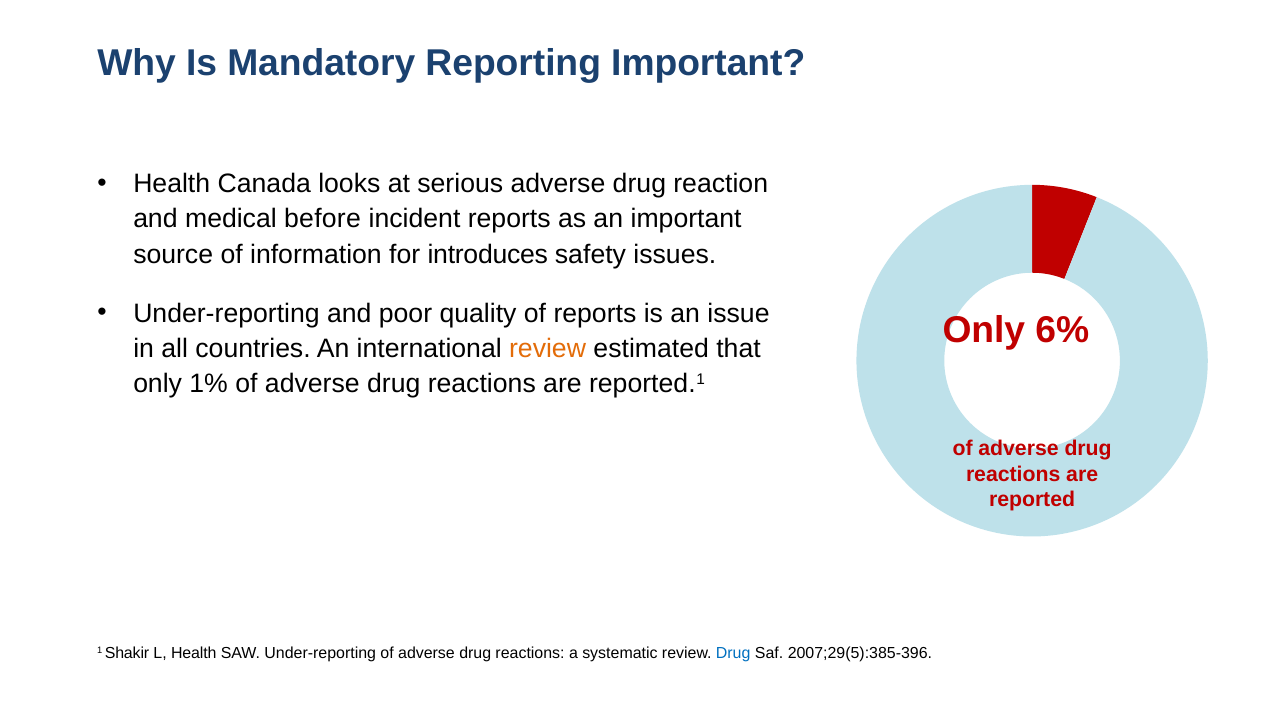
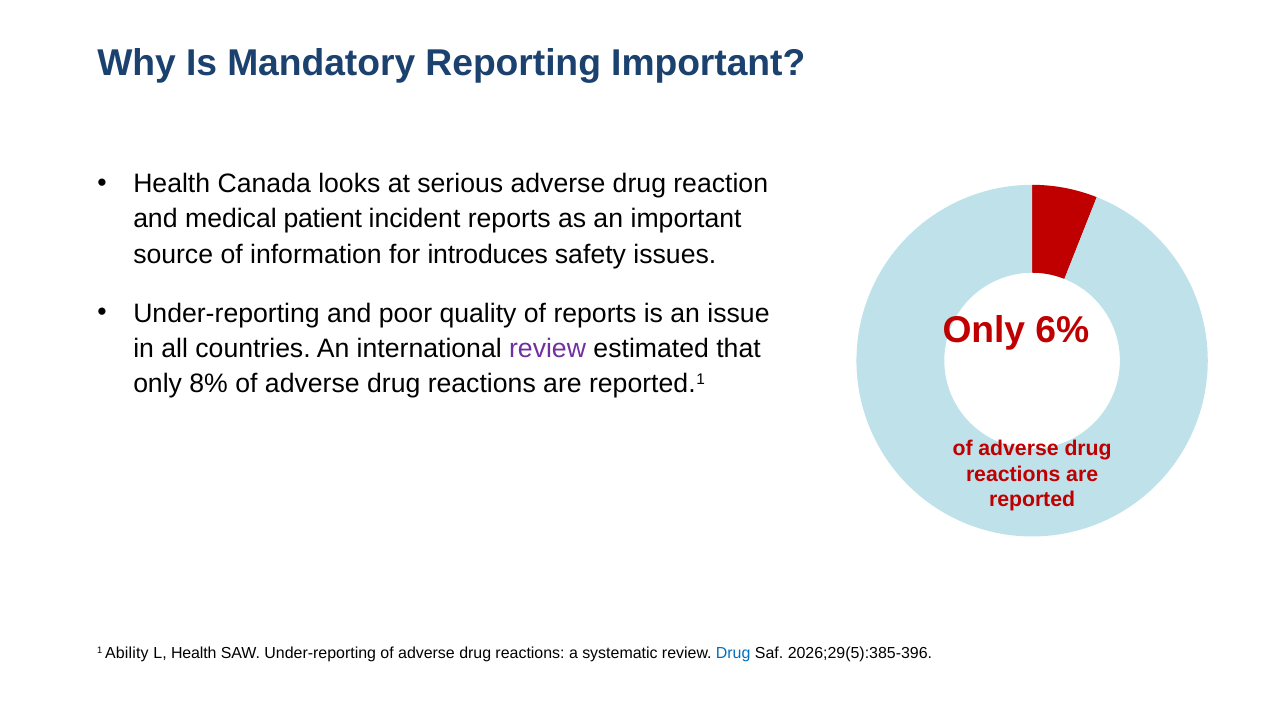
before: before -> patient (323, 219)
review colour: orange -> purple (548, 348)
1%: 1% -> 8% (209, 383)
Shakir: Shakir -> Ability (127, 653)
2007;29(5):385-396: 2007;29(5):385-396 -> 2026;29(5):385-396 (860, 653)
